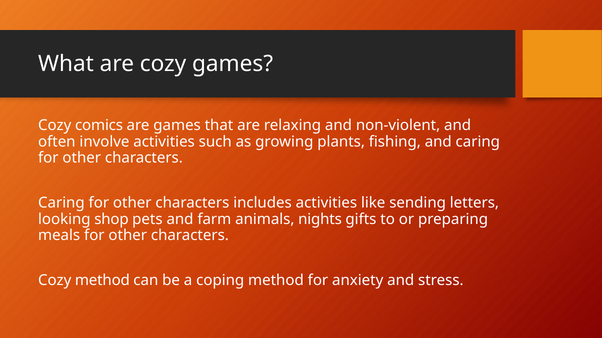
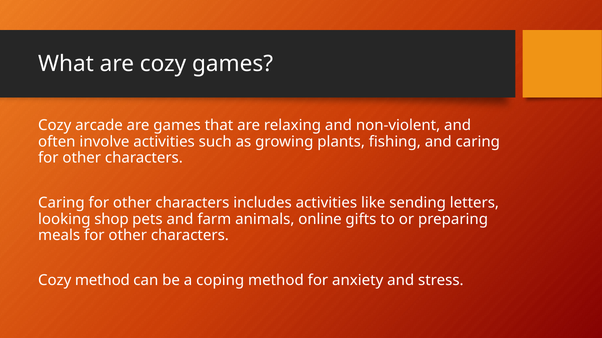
comics: comics -> arcade (99, 126)
nights: nights -> online (320, 219)
